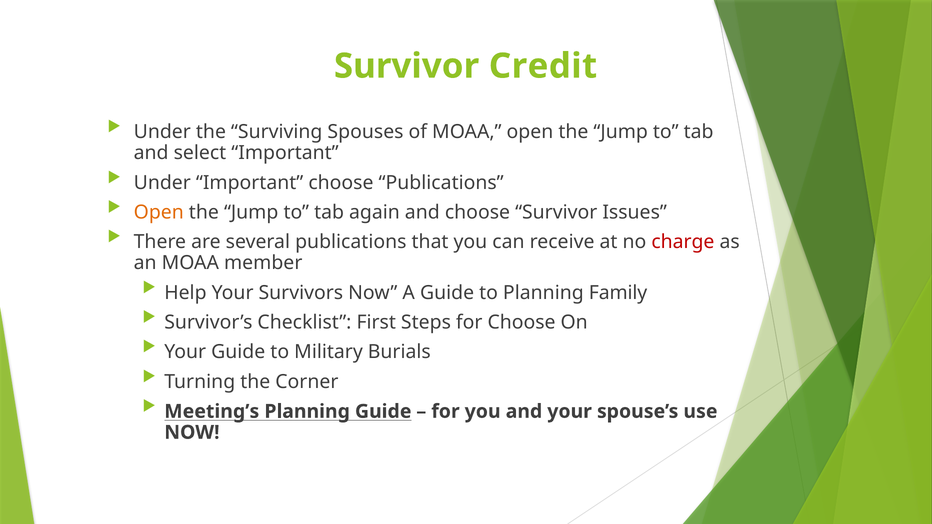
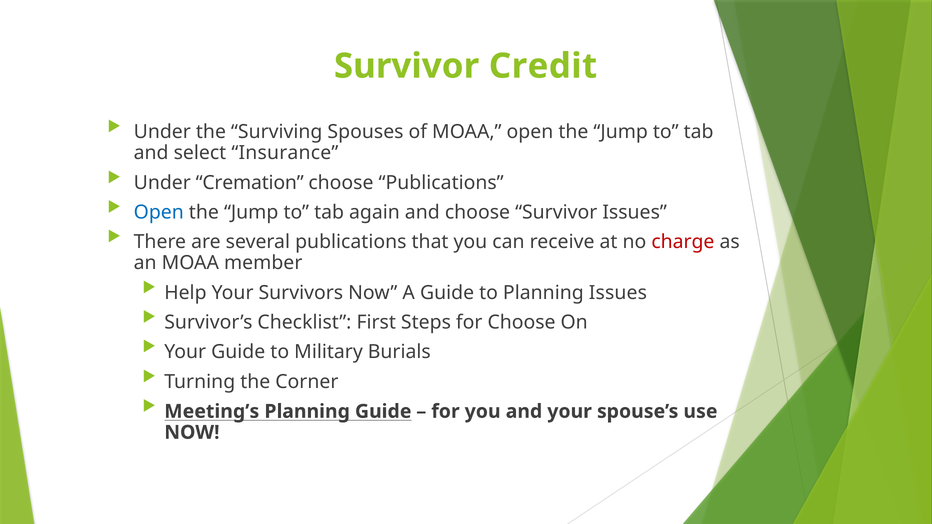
select Important: Important -> Insurance (285, 153)
Under Important: Important -> Cremation (250, 183)
Open colour: orange -> blue (159, 212)
Planning Family: Family -> Issues (618, 293)
